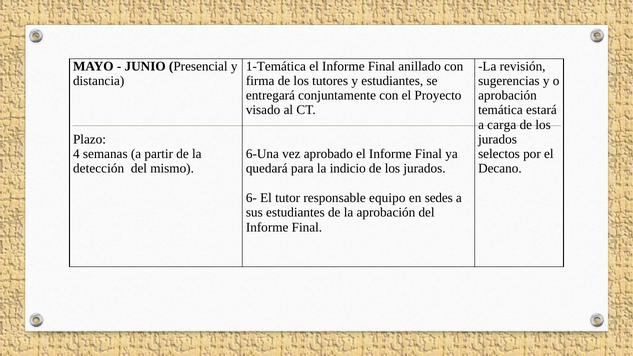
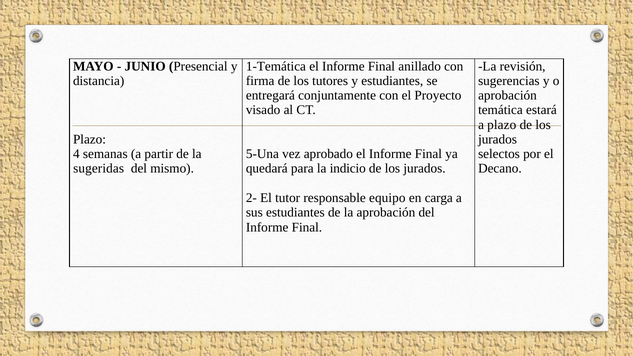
a carga: carga -> plazo (502, 125)
6-Una: 6-Una -> 5-Una (262, 154)
detección: detección -> sugeridas (99, 169)
6-: 6- -> 2- (251, 198)
sedes: sedes -> carga (439, 198)
